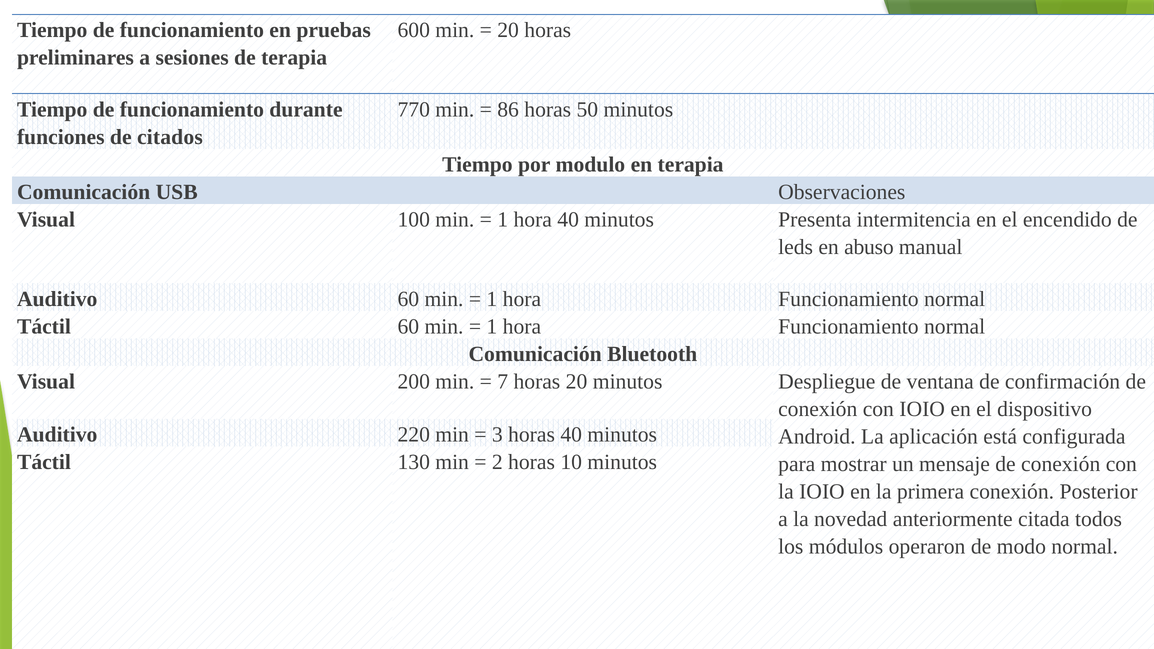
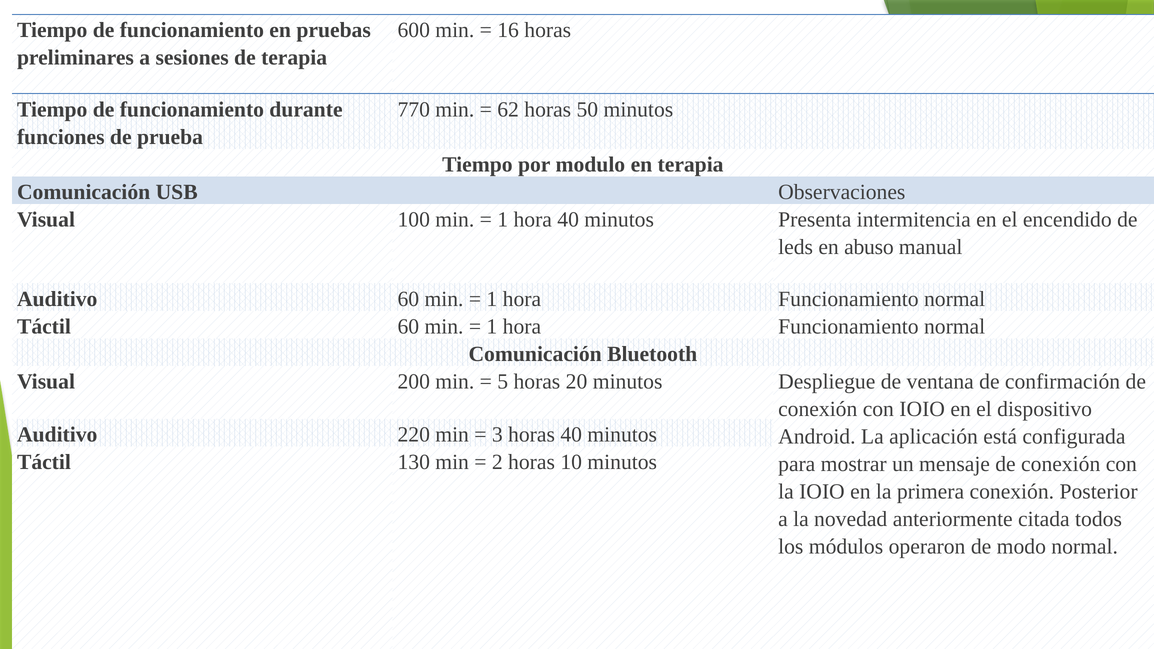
20: 20 -> 16 (508, 30)
86: 86 -> 62 (508, 109)
citados: citados -> prueba (170, 137)
7: 7 -> 5 (503, 382)
